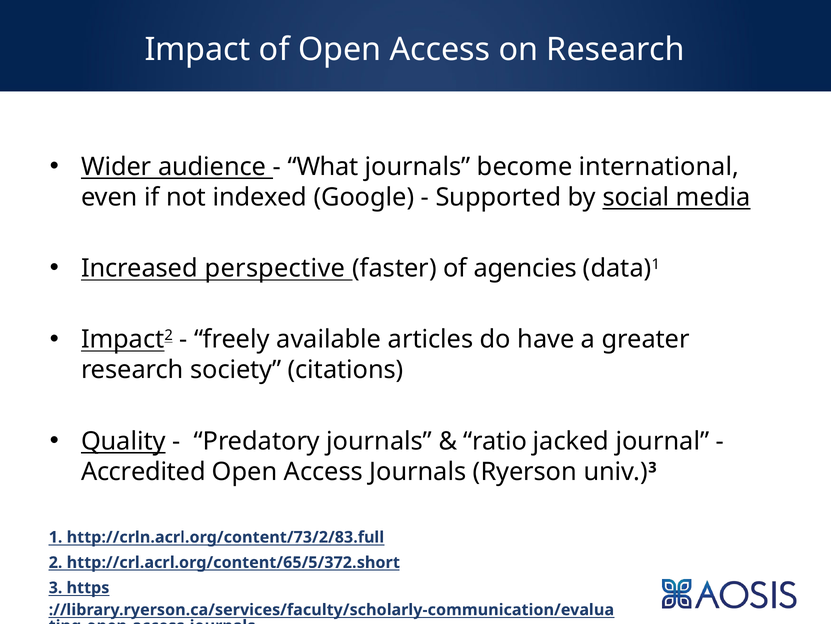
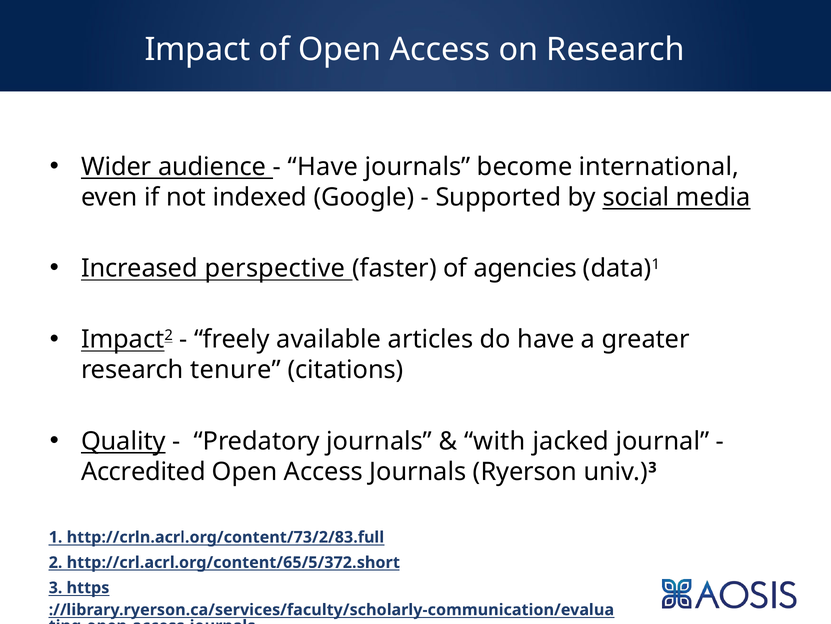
What: What -> Have (323, 167)
society: society -> tenure (236, 370)
ratio: ratio -> with (495, 441)
